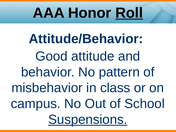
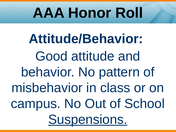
Roll underline: present -> none (129, 13)
